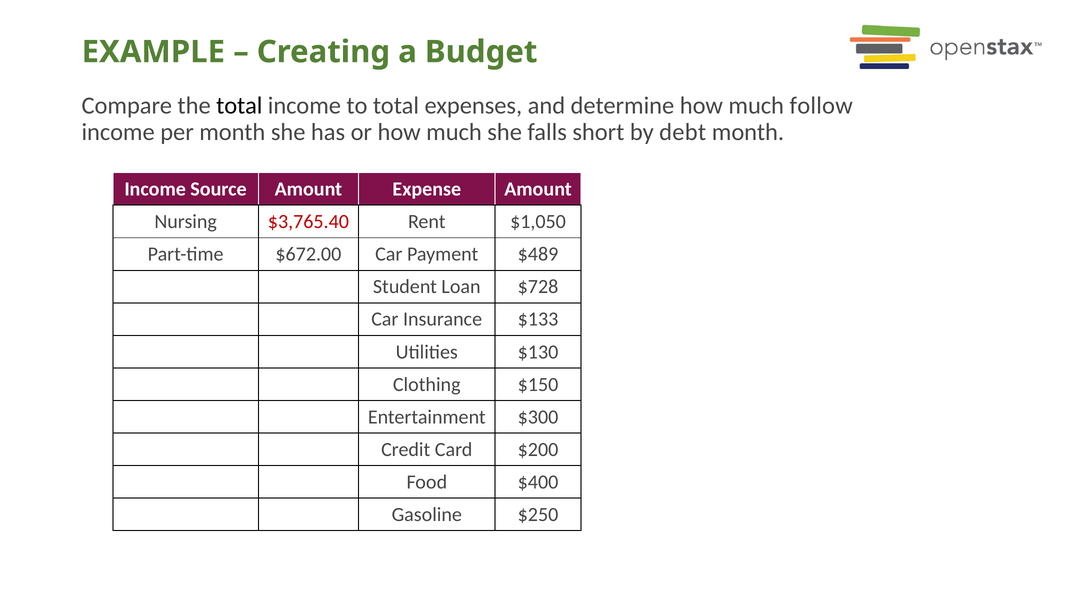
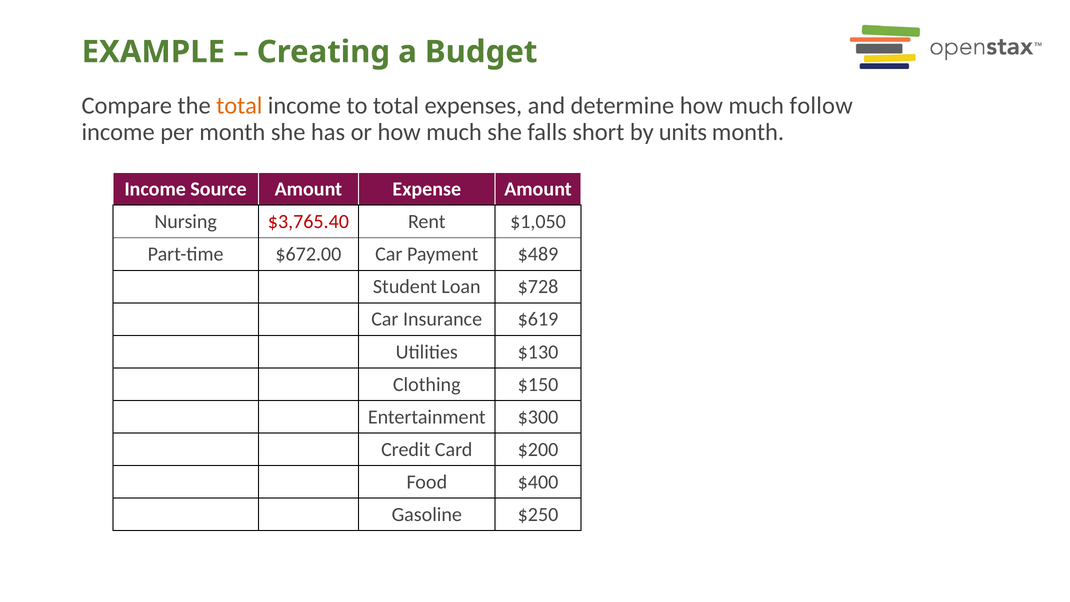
total colour: black -> orange (239, 106)
debt: debt -> units (683, 132)
$133: $133 -> $619 (538, 319)
